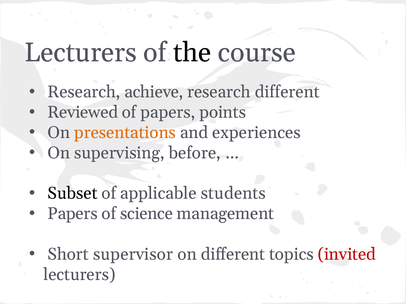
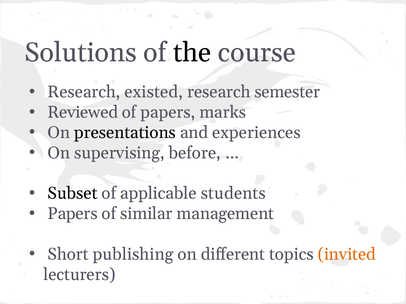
Lecturers: Lecturers -> Solutions (81, 53)
achieve: achieve -> existed (154, 92)
research different: different -> semester (287, 92)
points: points -> marks (223, 113)
presentations colour: orange -> black (125, 133)
science: science -> similar (146, 214)
supervisor: supervisor -> publishing (133, 255)
invited colour: red -> orange (347, 255)
